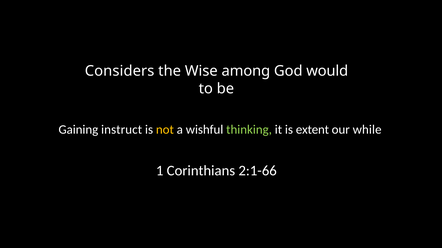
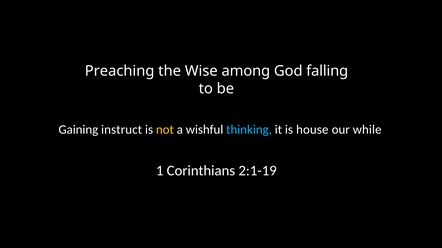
Considers: Considers -> Preaching (120, 71)
would: would -> falling (327, 71)
thinking colour: light green -> light blue (249, 130)
extent: extent -> house (312, 130)
2:1-66: 2:1-66 -> 2:1-19 (258, 171)
